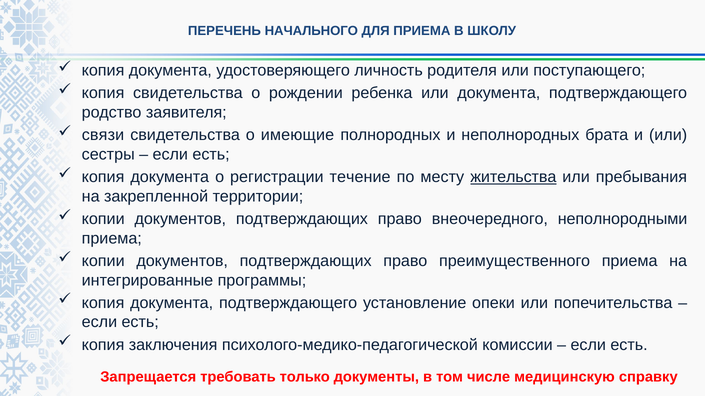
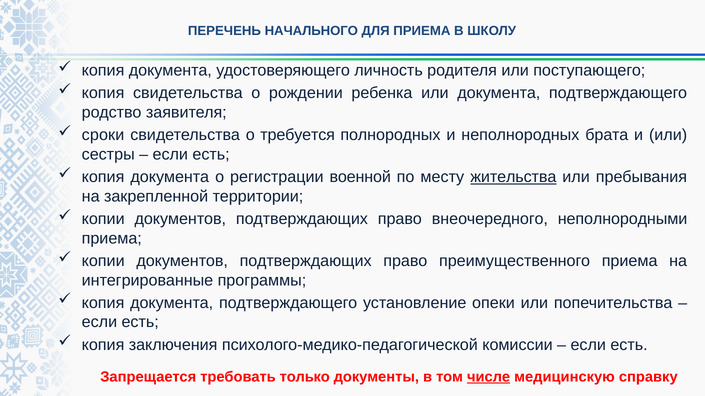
связи: связи -> сроки (103, 135)
имеющие: имеющие -> требуется (298, 135)
течение: течение -> военной (360, 177)
числе underline: none -> present (489, 377)
